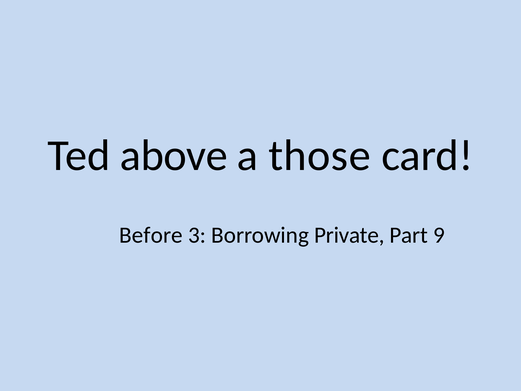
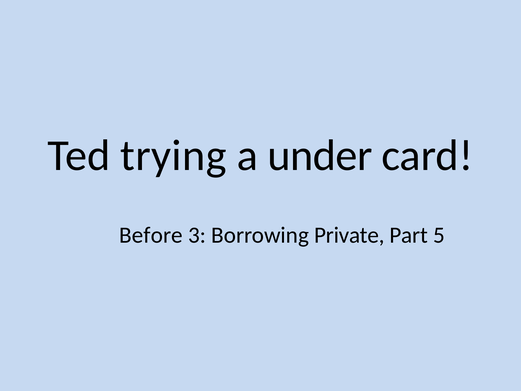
above: above -> trying (173, 155)
those: those -> under (320, 155)
9: 9 -> 5 (439, 235)
